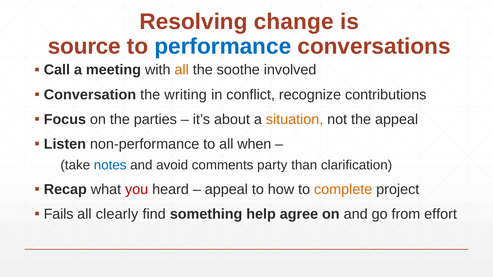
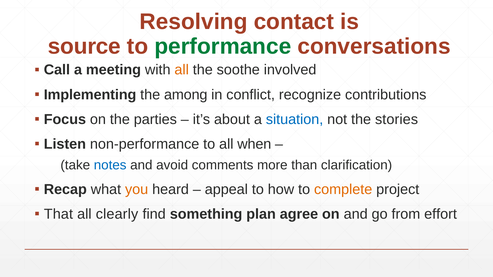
change: change -> contact (294, 22)
performance colour: blue -> green (223, 46)
Conversation: Conversation -> Implementing (90, 95)
writing: writing -> among (186, 95)
situation colour: orange -> blue (295, 119)
the appeal: appeal -> stories (397, 119)
party: party -> more (272, 165)
you colour: red -> orange (137, 190)
Fails: Fails -> That (58, 214)
help: help -> plan (261, 214)
